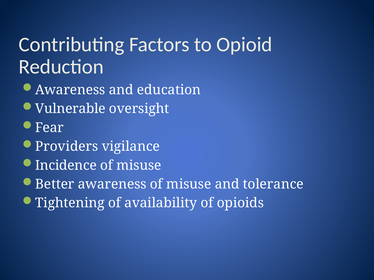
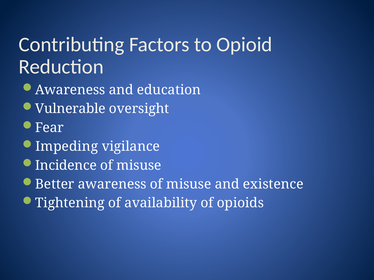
Providers: Providers -> Impeding (67, 147)
tolerance: tolerance -> existence (273, 185)
